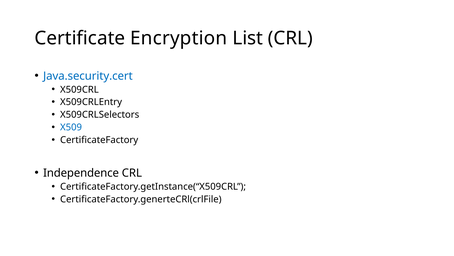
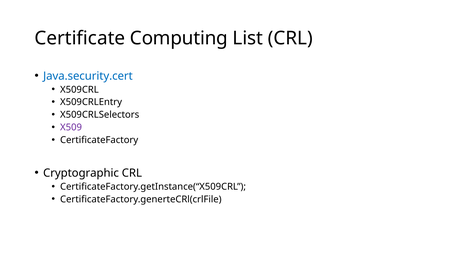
Encryption: Encryption -> Computing (179, 38)
X509 colour: blue -> purple (71, 127)
Independence: Independence -> Cryptographic (81, 173)
